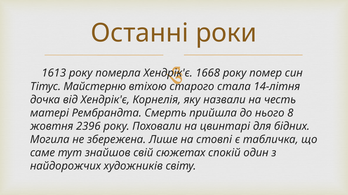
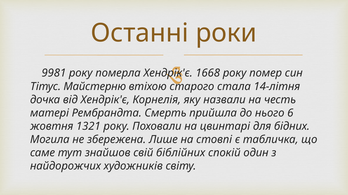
1613: 1613 -> 9981 (54, 73)
8: 8 -> 6 (290, 113)
2396: 2396 -> 1321 (88, 127)
сюжетах: сюжетах -> біблійних (181, 153)
